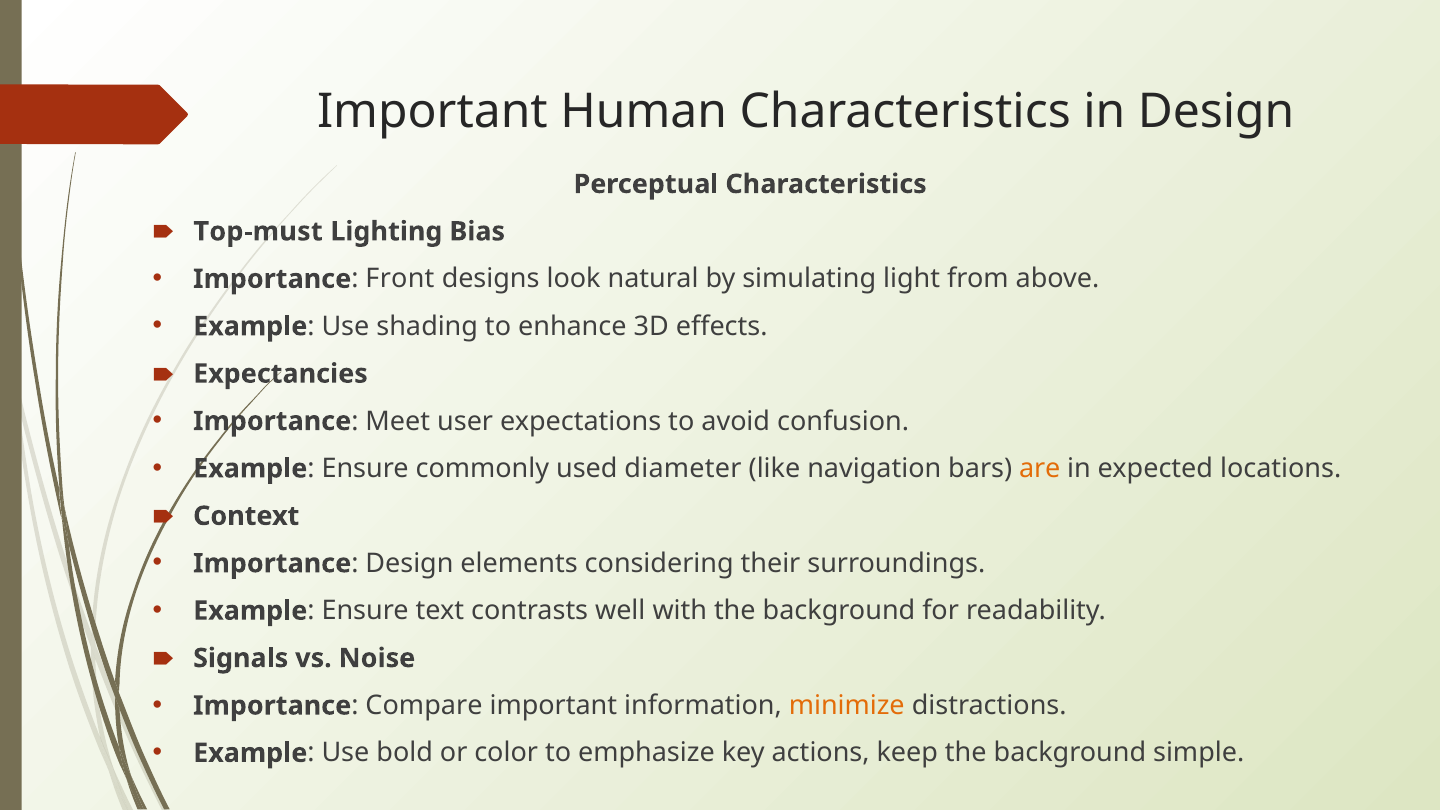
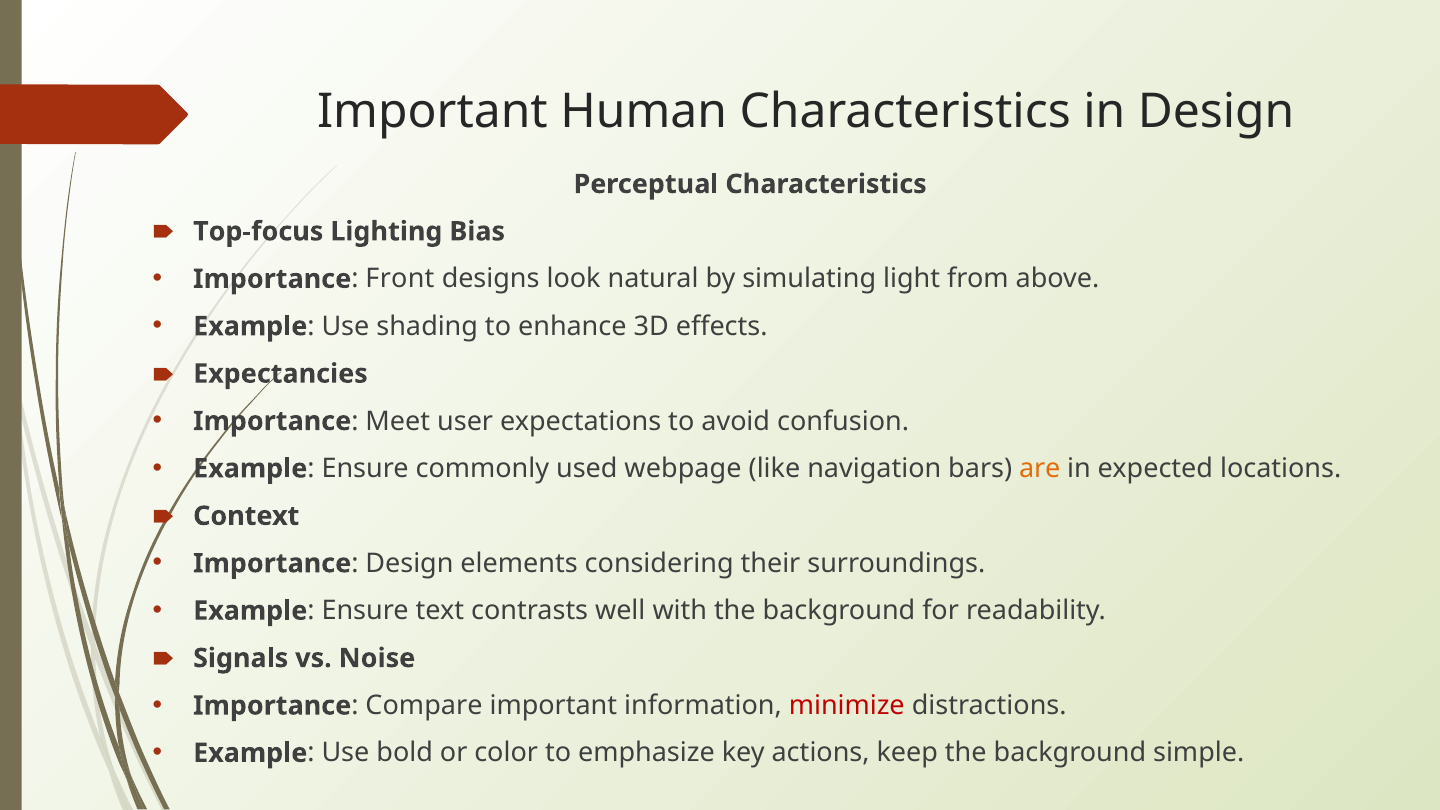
Top-must: Top-must -> Top-focus (258, 232)
diameter: diameter -> webpage (683, 469)
minimize colour: orange -> red (847, 706)
